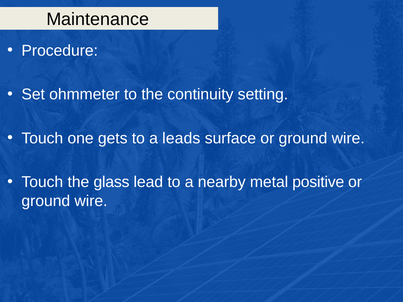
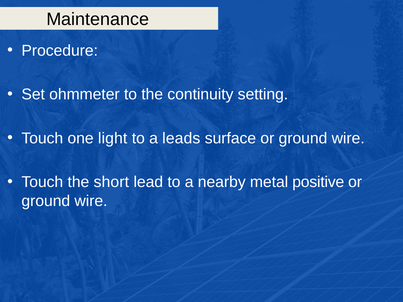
gets: gets -> light (113, 138)
glass: glass -> short (111, 182)
